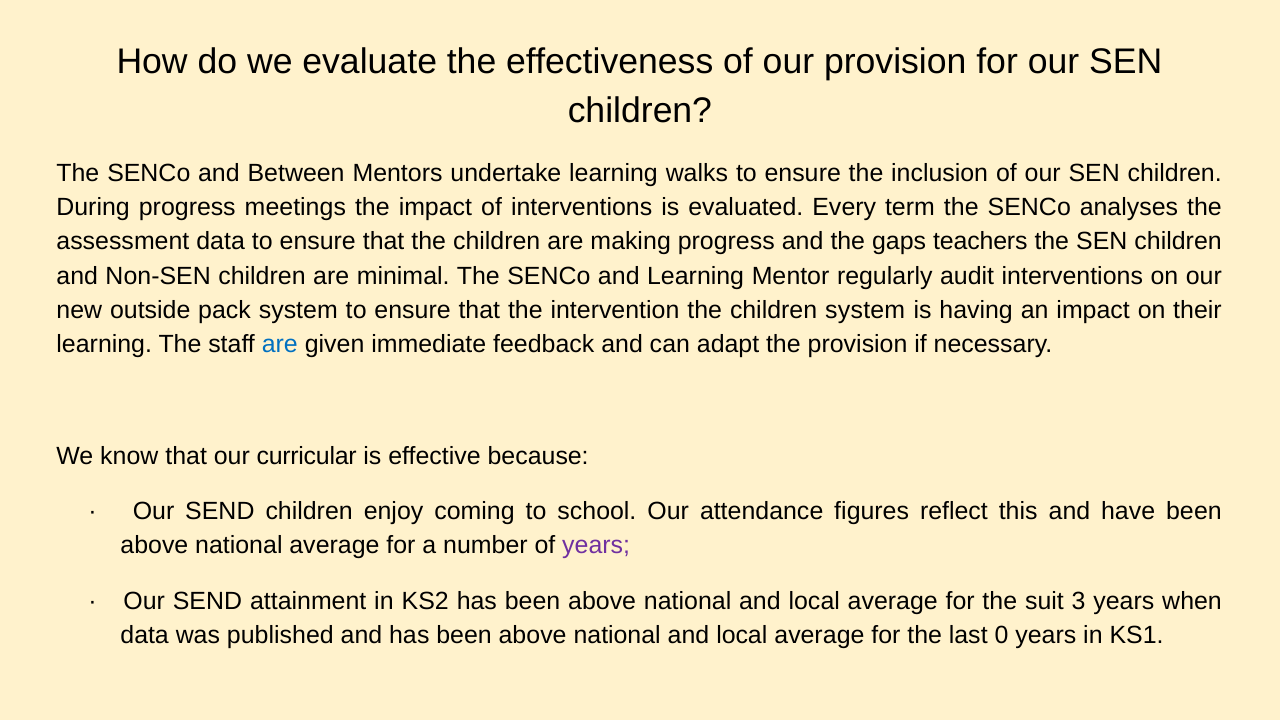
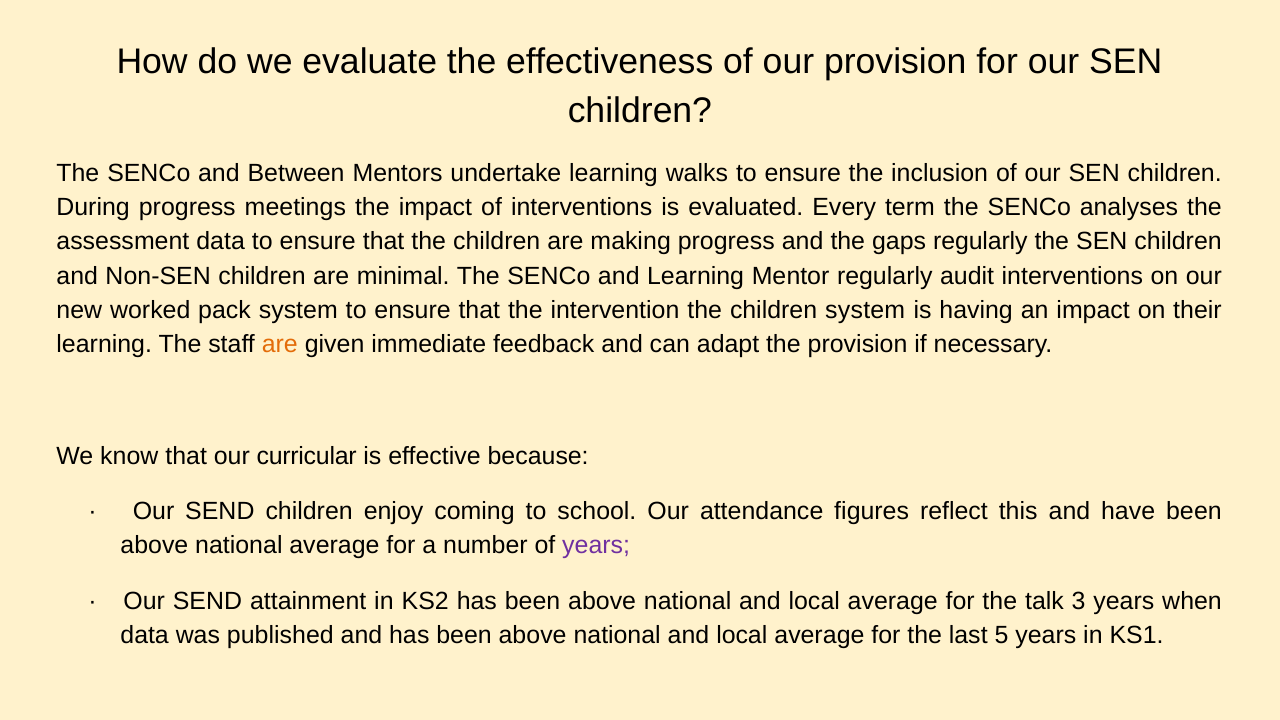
gaps teachers: teachers -> regularly (980, 242)
outside: outside -> worked (150, 310)
are colour: blue -> orange (280, 345)
suit: suit -> talk (1044, 601)
0: 0 -> 5 (1002, 636)
